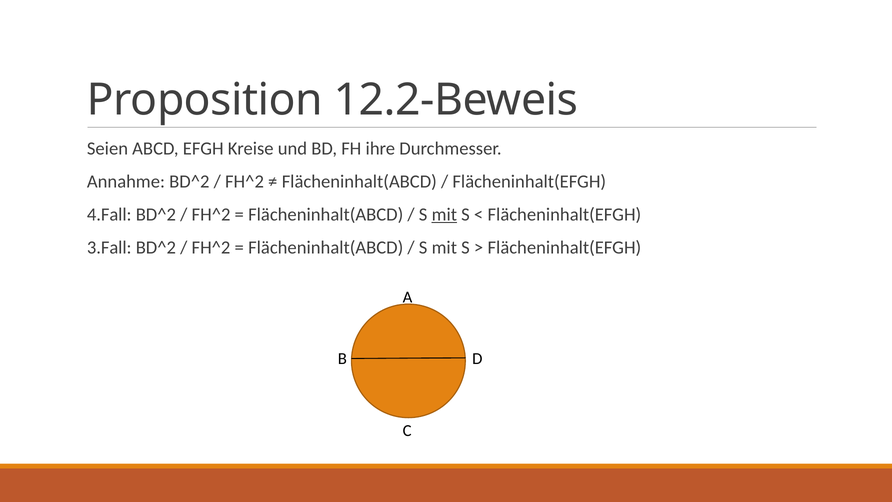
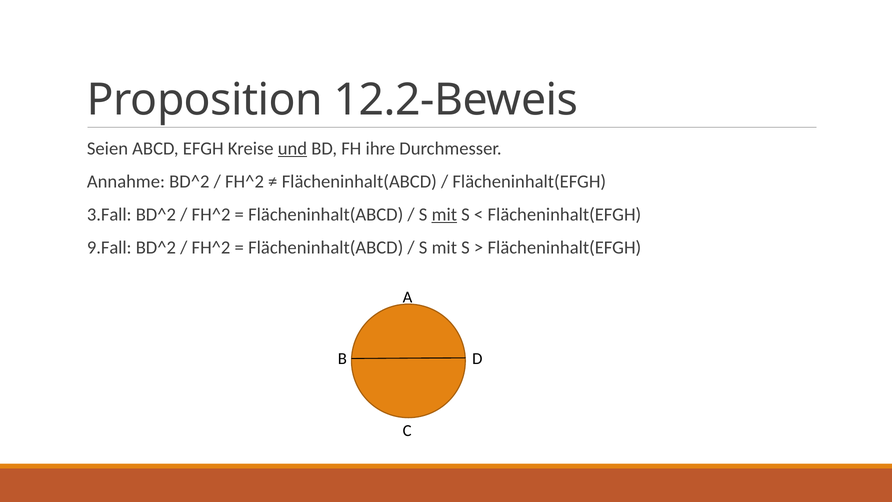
und underline: none -> present (292, 148)
4.Fall: 4.Fall -> 3.Fall (109, 215)
3.Fall: 3.Fall -> 9.Fall (109, 248)
